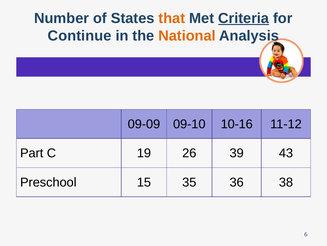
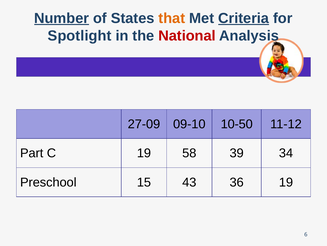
Number underline: none -> present (62, 18)
Continue: Continue -> Spotlight (80, 36)
National colour: orange -> red (187, 36)
09-09: 09-09 -> 27-09 (144, 124)
10-16: 10-16 -> 10-50 (237, 124)
26: 26 -> 58 (189, 153)
43: 43 -> 34 (286, 153)
35: 35 -> 43 (189, 182)
36 38: 38 -> 19 (286, 182)
